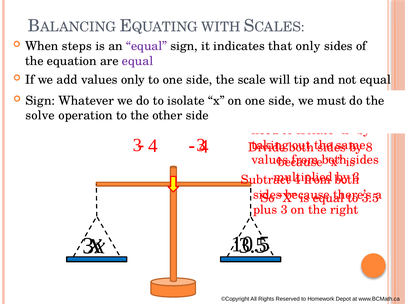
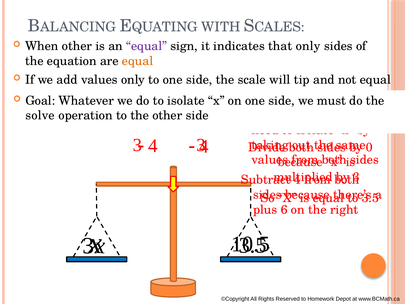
When steps: steps -> other (77, 46)
equal colour: purple -> orange (138, 61)
Sign: Sign -> Goal (40, 101)
8: 8 -> 0 (369, 147)
plus 3: 3 -> 6 (284, 209)
